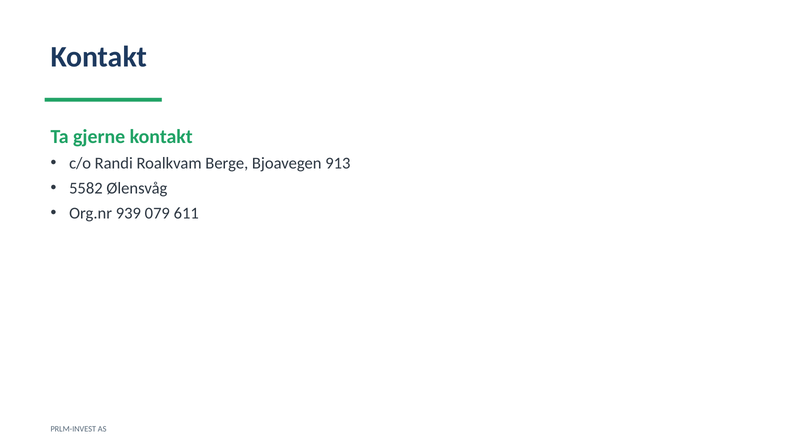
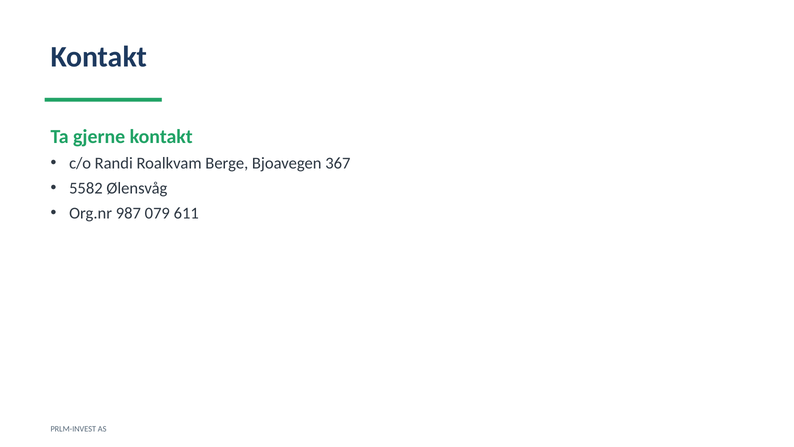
913: 913 -> 367 (338, 163)
939: 939 -> 987 (128, 213)
